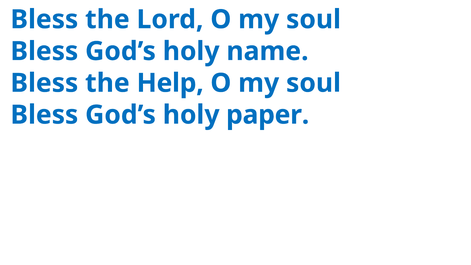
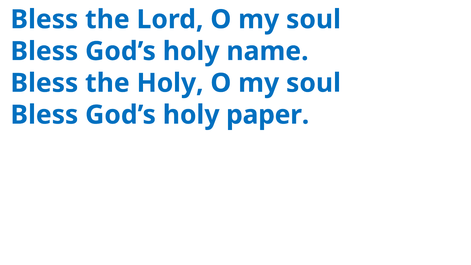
the Help: Help -> Holy (170, 83)
